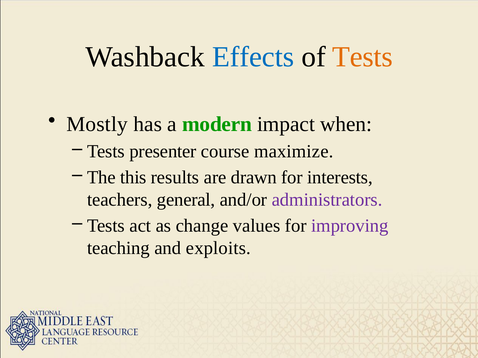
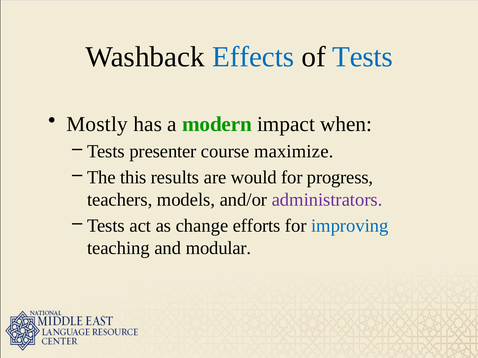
Tests colour: orange -> blue (363, 57)
drawn: drawn -> would (254, 178)
interests: interests -> progress (340, 178)
general: general -> models (186, 200)
values: values -> efforts (257, 226)
improving colour: purple -> blue (350, 226)
exploits: exploits -> modular (219, 248)
